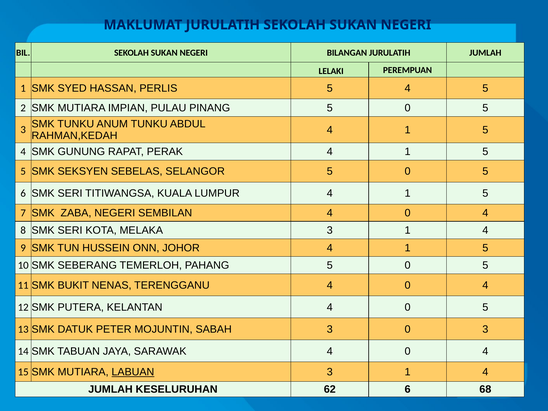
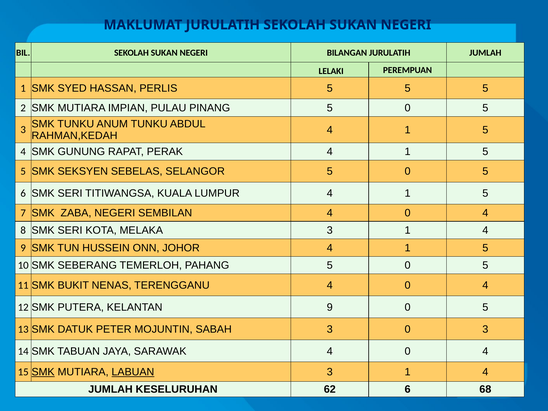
PERLIS 5 4: 4 -> 5 (408, 88)
KELANTAN 4: 4 -> 9 (330, 307)
SMK underline: none -> present (43, 372)
